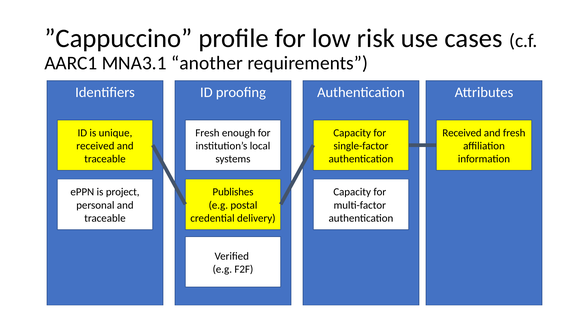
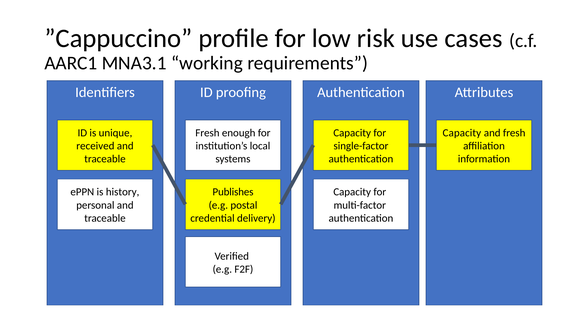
another: another -> working (207, 63)
Received: Received -> Capacity (462, 133)
project: project -> history (123, 192)
